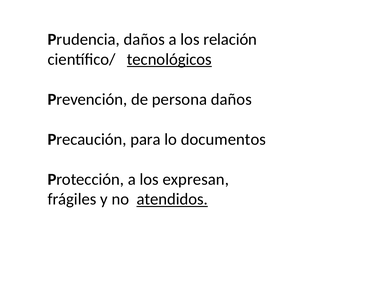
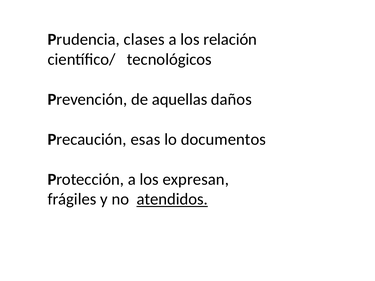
Prudencia daños: daños -> clases (144, 39)
tecnológicos underline: present -> none (169, 59)
persona: persona -> aquellas (180, 99)
para: para -> esas (145, 139)
